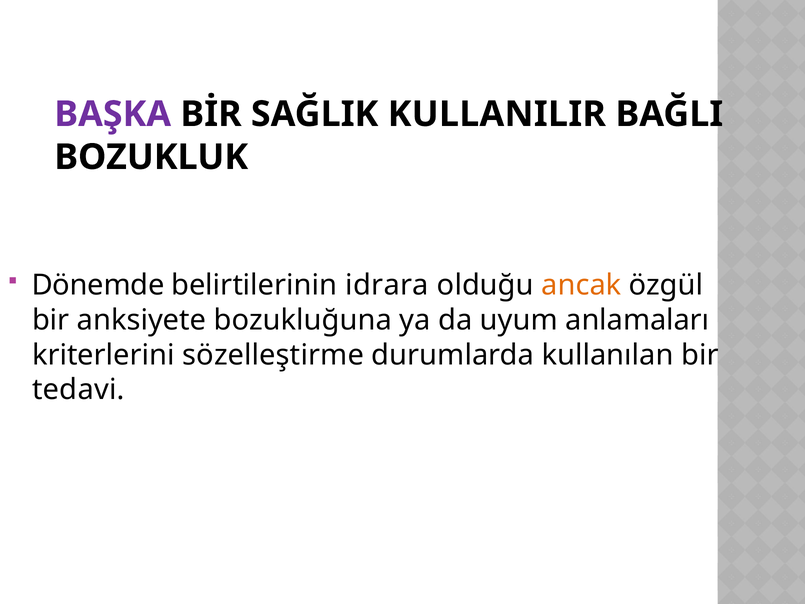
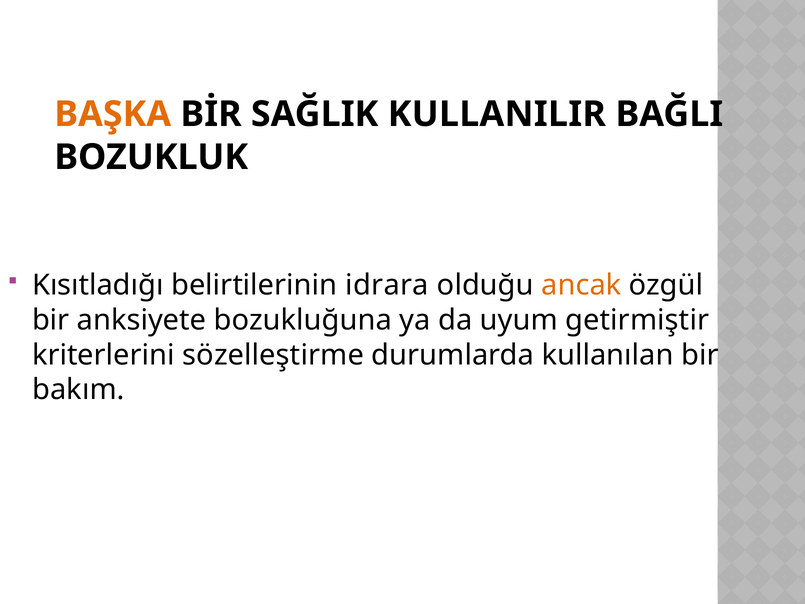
BAŞKA colour: purple -> orange (113, 114)
Dönemde: Dönemde -> Kısıtladığı (98, 285)
anlamaları: anlamaları -> getirmiştir (637, 320)
tedavi: tedavi -> bakım (78, 390)
